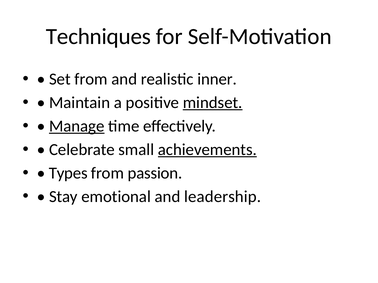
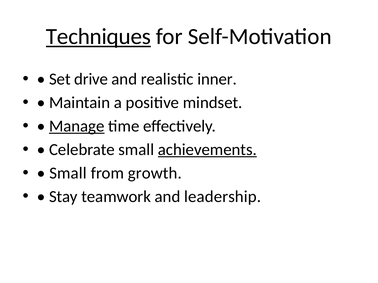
Techniques underline: none -> present (98, 37)
Set from: from -> drive (91, 79)
mindset underline: present -> none (213, 103)
Types: Types -> Small (68, 173)
passion: passion -> growth (155, 173)
emotional: emotional -> teamwork (116, 197)
